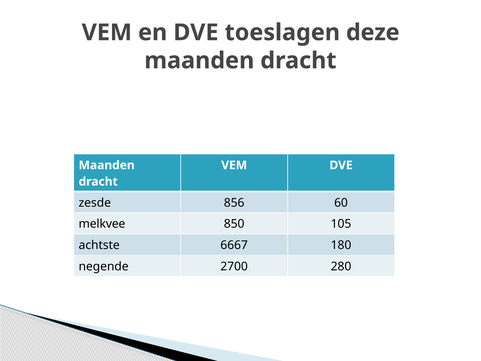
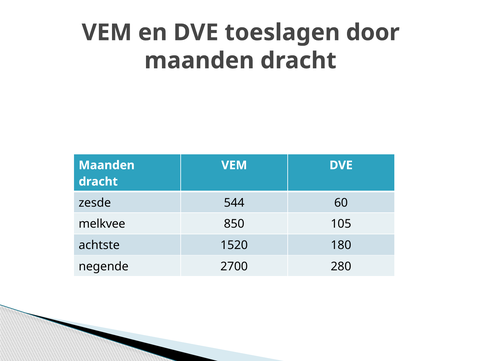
deze: deze -> door (373, 32)
856: 856 -> 544 (234, 203)
6667: 6667 -> 1520 (234, 245)
